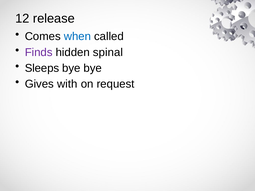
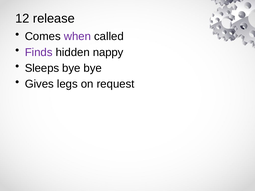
when colour: blue -> purple (77, 36)
spinal: spinal -> nappy (108, 52)
with: with -> legs (67, 84)
